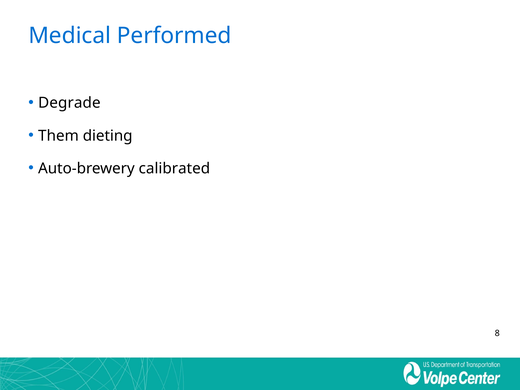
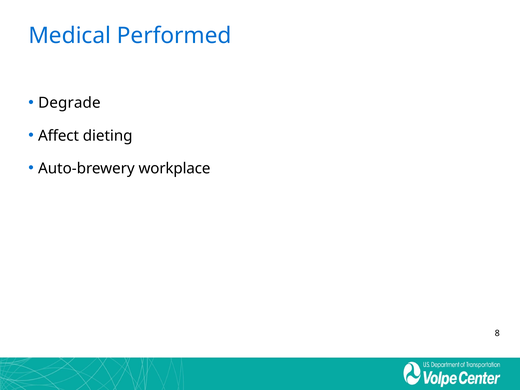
Them: Them -> Affect (59, 136)
calibrated: calibrated -> workplace (174, 168)
